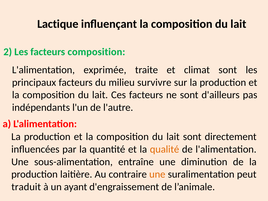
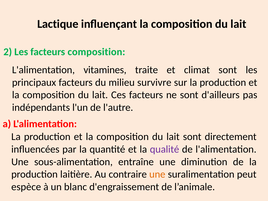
exprimée: exprimée -> vitamines (105, 70)
qualité colour: orange -> purple (165, 149)
traduit: traduit -> espèce (26, 187)
ayant: ayant -> blanc (75, 187)
